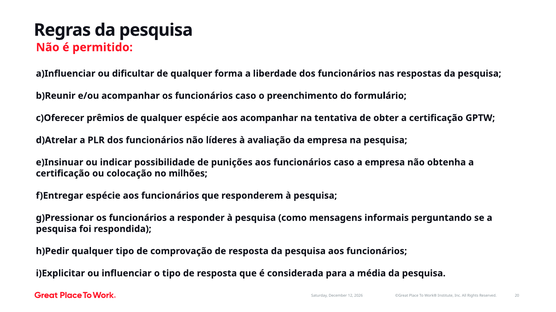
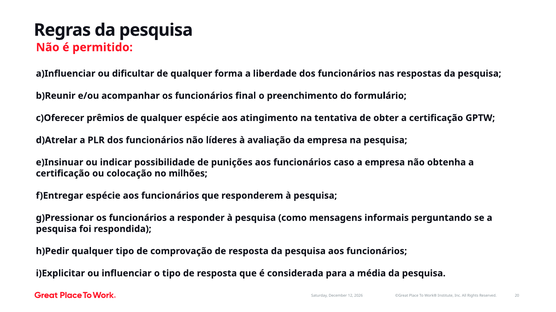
os funcionários caso: caso -> final (246, 96)
aos acompanhar: acompanhar -> atingimento (269, 118)
